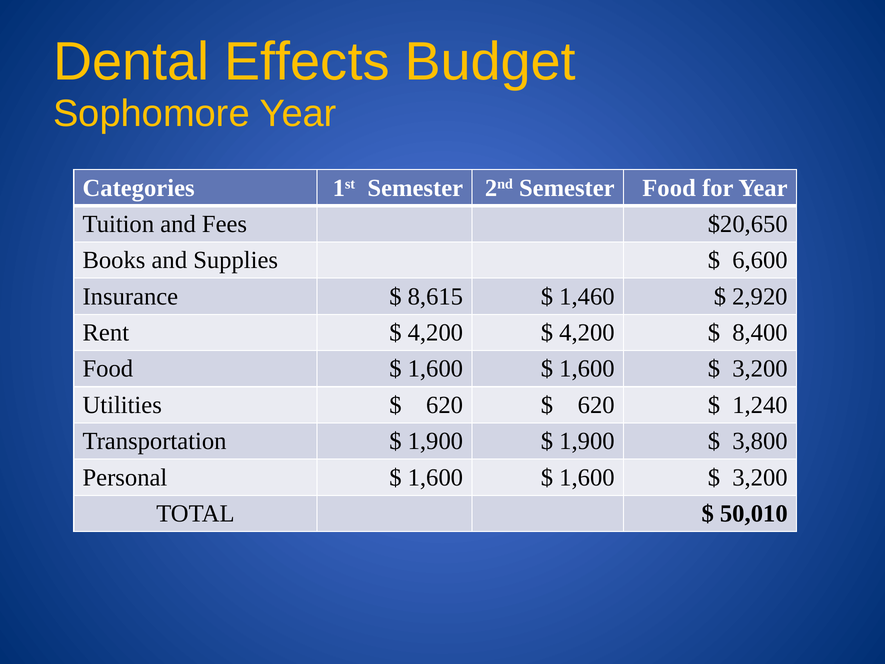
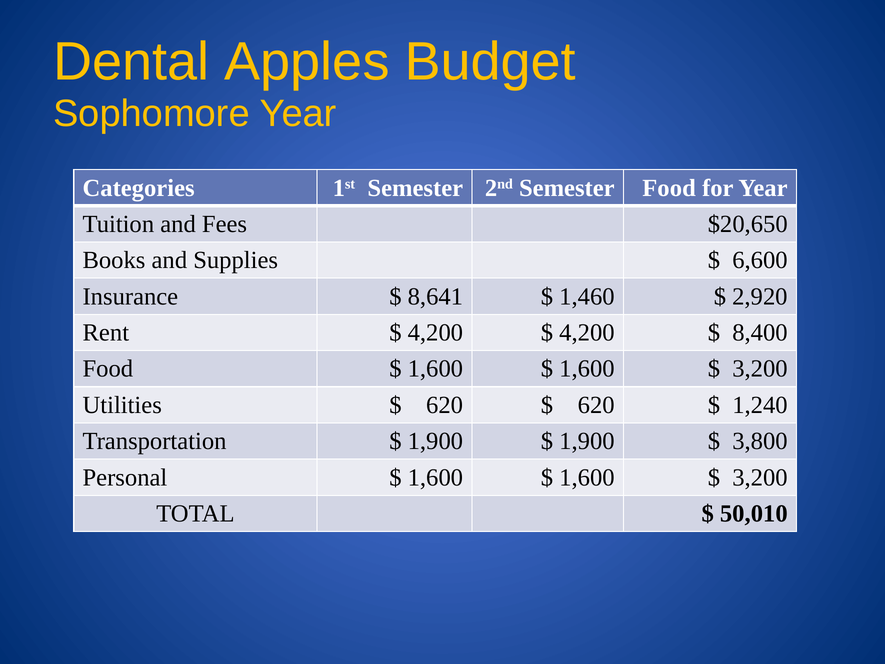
Effects: Effects -> Apples (307, 62)
8,615: 8,615 -> 8,641 (435, 296)
